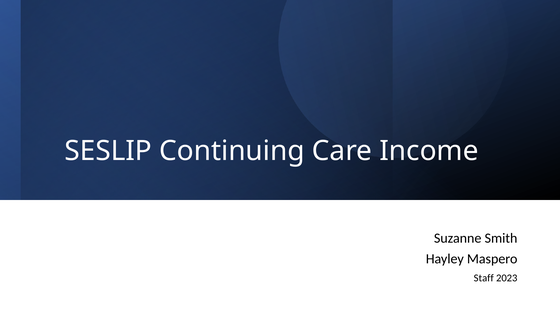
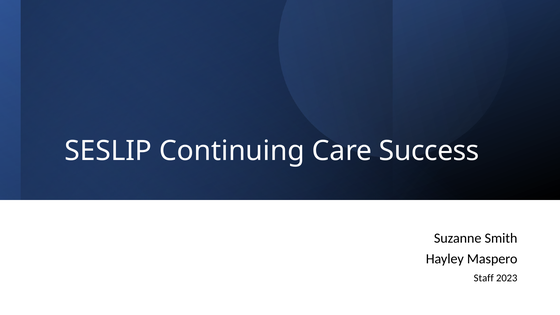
Income: Income -> Success (429, 151)
